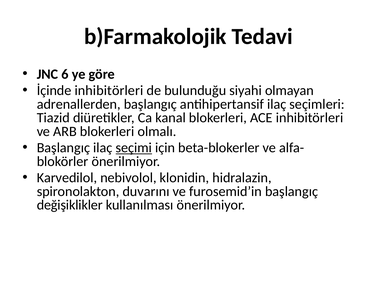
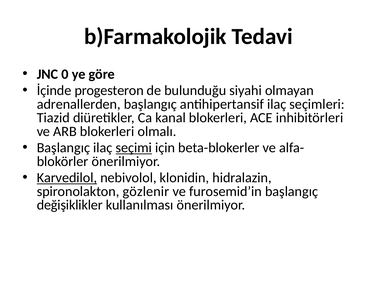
6: 6 -> 0 (65, 74)
İçinde inhibitörleri: inhibitörleri -> progesteron (109, 90)
Karvedilol underline: none -> present (67, 178)
duvarını: duvarını -> gözlenir (146, 191)
